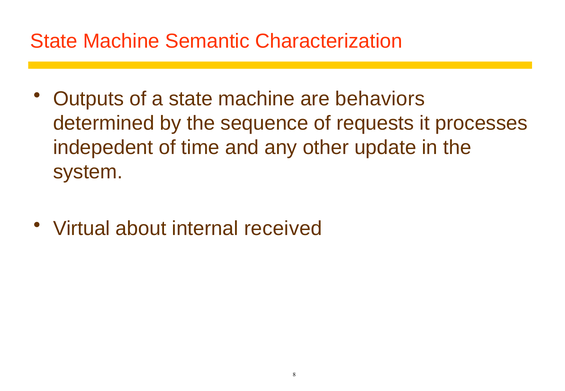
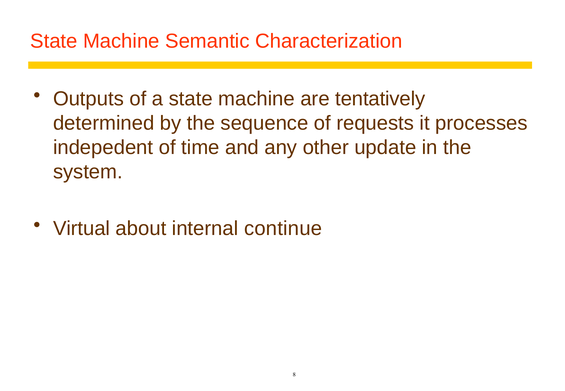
behaviors: behaviors -> tentatively (380, 99)
received: received -> continue (283, 229)
